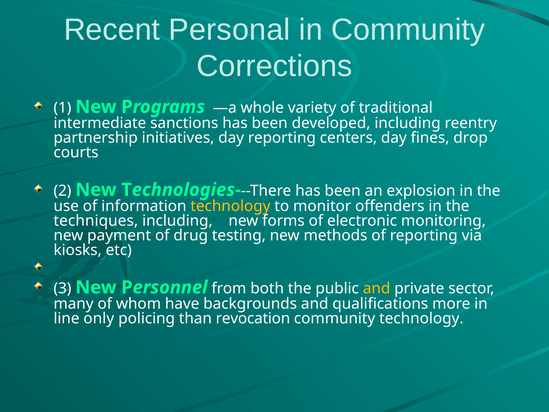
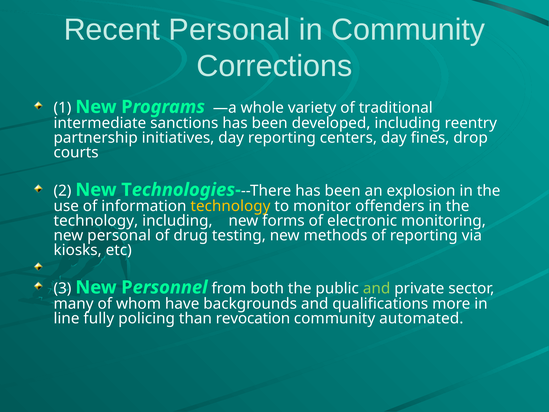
techniques: techniques -> technology (96, 221)
new payment: payment -> personal (119, 235)
and colour: yellow -> light green (377, 288)
only: only -> fully (99, 318)
community technology: technology -> automated (421, 318)
